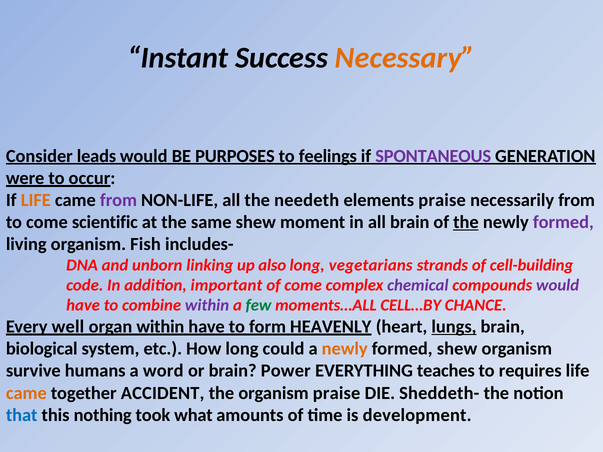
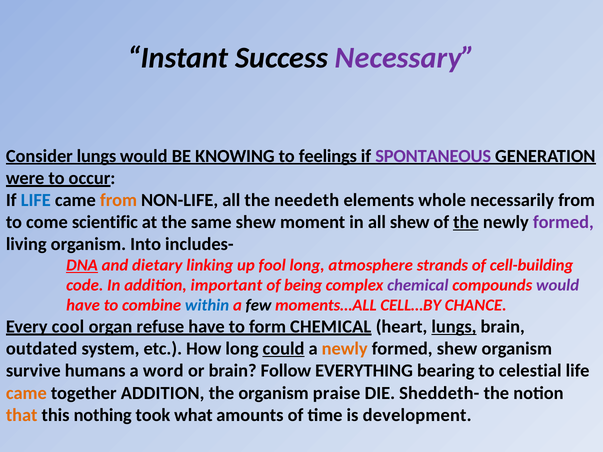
Necessary colour: orange -> purple (405, 58)
Consider leads: leads -> lungs (96, 156)
PURPOSES: PURPOSES -> KNOWING (235, 156)
LIFE colour: orange -> blue (36, 200)
from colour: purple -> orange (119, 200)
elements praise: praise -> whole (442, 200)
all brain: brain -> shew (410, 222)
Fish: Fish -> Into (146, 244)
DNA underline: none -> present (82, 265)
unborn: unborn -> dietary (157, 265)
also: also -> fool (272, 265)
vegetarians: vegetarians -> atmosphere (371, 265)
of come: come -> being (303, 286)
within colour: purple -> blue (207, 306)
few colour: green -> black (259, 306)
well: well -> cool (68, 327)
organ within: within -> refuse (160, 327)
form HEAVENLY: HEAVENLY -> CHEMICAL (331, 327)
biological: biological -> outdated (42, 349)
could underline: none -> present (283, 349)
Power: Power -> Follow (286, 371)
teaches: teaches -> bearing (446, 371)
requires: requires -> celestial (530, 371)
together ACCIDENT: ACCIDENT -> ADDITION (163, 393)
that colour: blue -> orange (22, 415)
